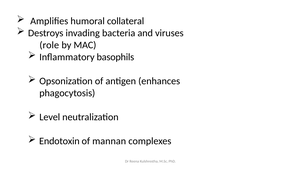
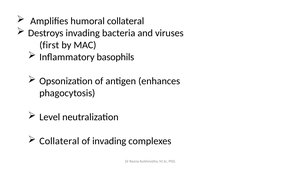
role: role -> first (49, 45)
Endotoxin: Endotoxin -> Collateral (59, 141)
of mannan: mannan -> invading (109, 141)
